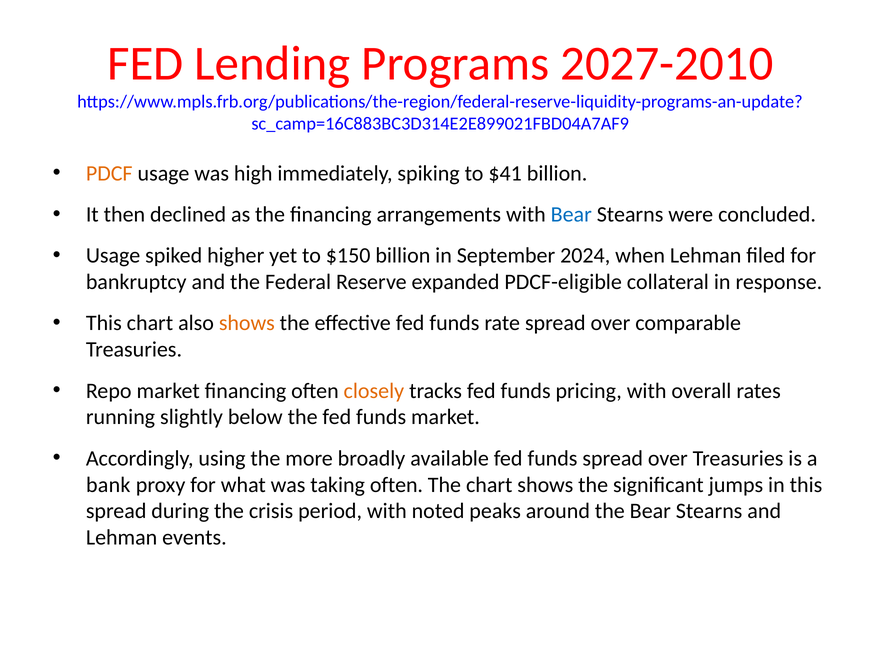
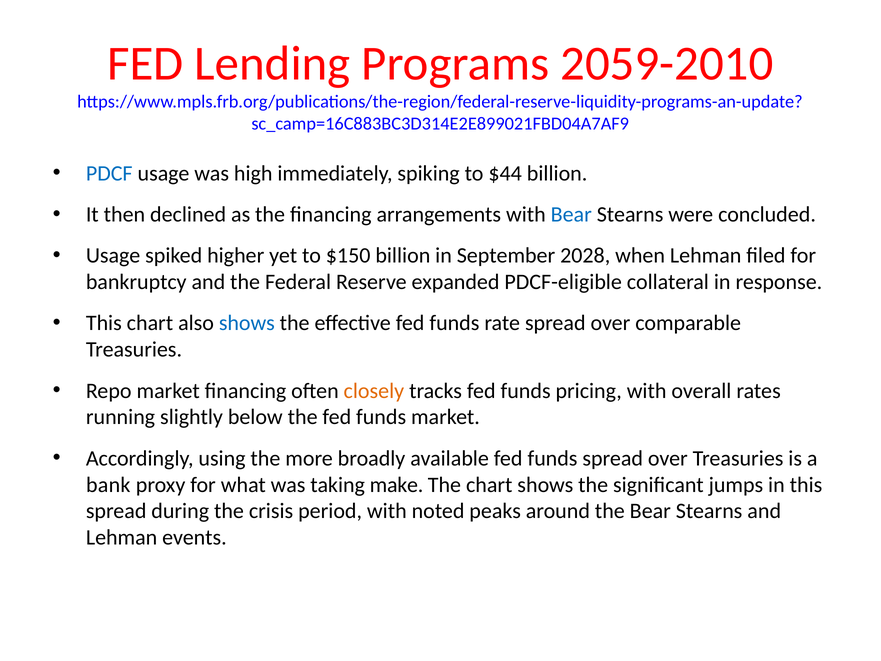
2027-2010: 2027-2010 -> 2059-2010 (667, 64)
PDCF colour: orange -> blue (109, 173)
$41: $41 -> $44 (505, 173)
2024: 2024 -> 2028 (585, 256)
shows colour: orange -> blue (247, 323)
taking often: often -> make (397, 485)
